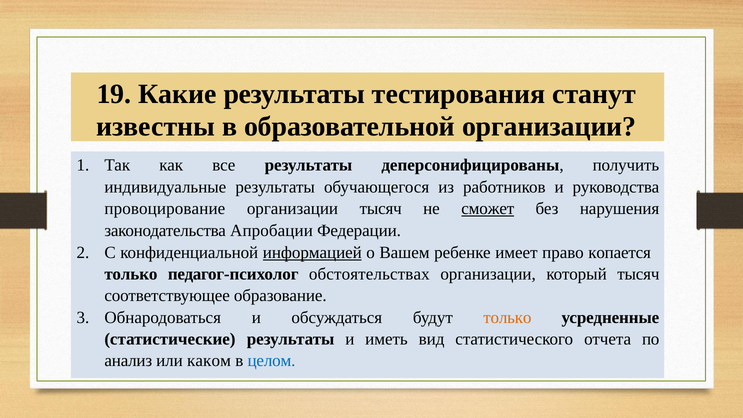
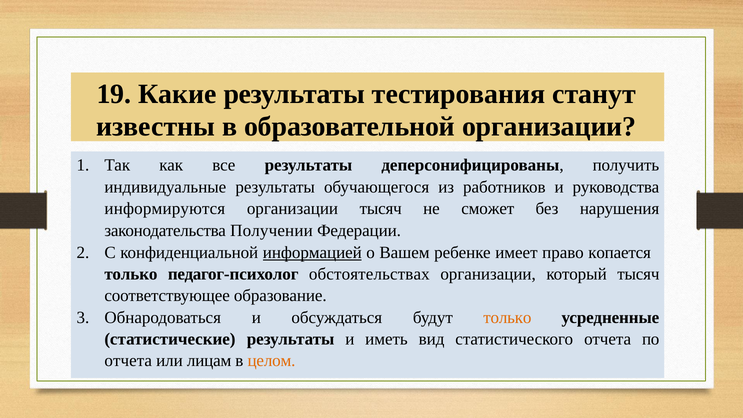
провоцирование: провоцирование -> информируются (165, 209)
сможет underline: present -> none (488, 209)
Апробации: Апробации -> Получении (271, 231)
анализ: анализ -> отчета (128, 361)
каком: каком -> лицам (209, 361)
целом colour: blue -> orange (271, 361)
